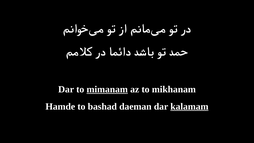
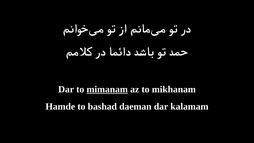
kalamam underline: present -> none (189, 106)
